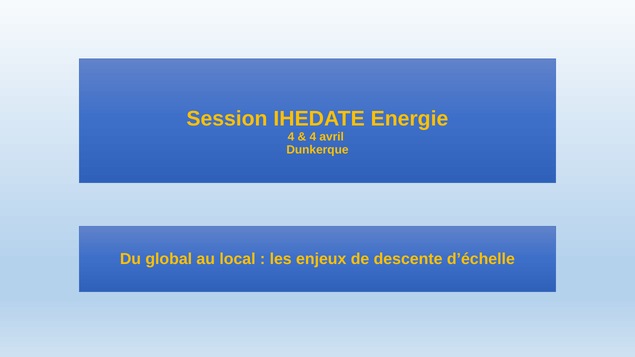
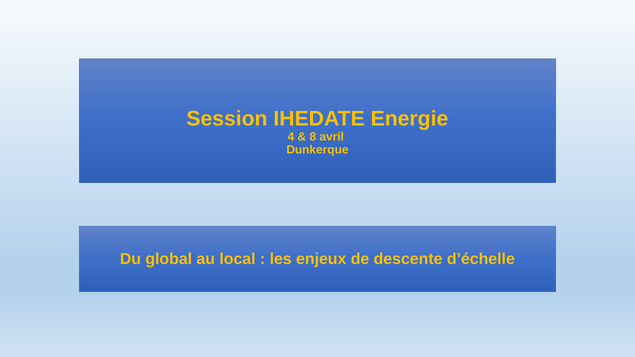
4: 4 -> 8 (313, 137)
